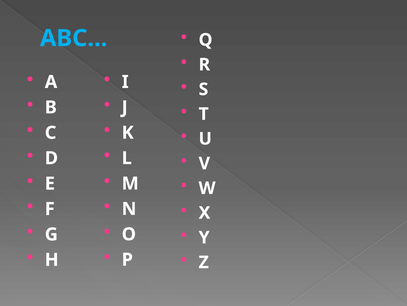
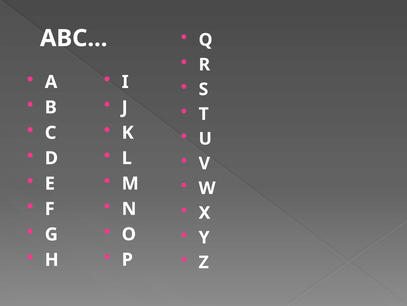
ABC colour: light blue -> white (74, 38)
